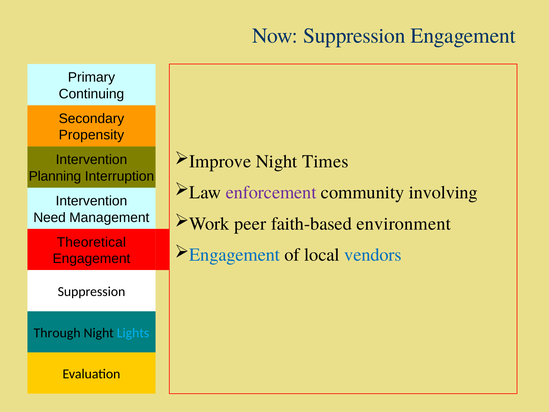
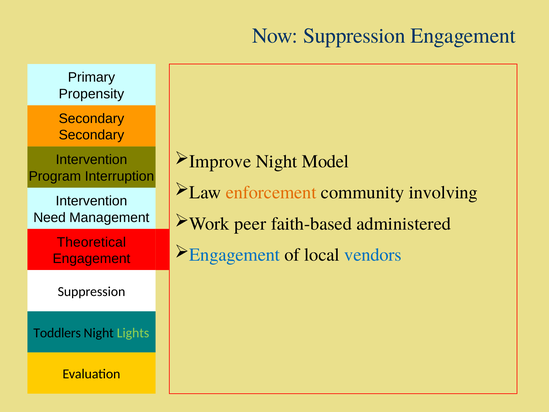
Continuing: Continuing -> Propensity (91, 94)
Propensity: Propensity -> Secondary (91, 135)
Times: Times -> Model (325, 161)
Planning: Planning -> Program (55, 176)
enforcement colour: purple -> orange (271, 192)
environment: environment -> administered (404, 224)
Through: Through -> Toddlers (57, 333)
Lights colour: light blue -> light green (133, 333)
